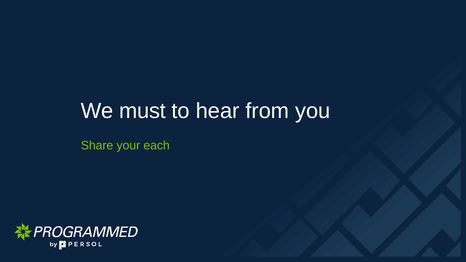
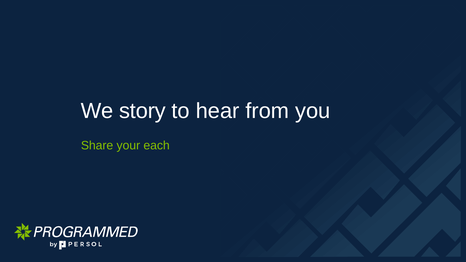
must: must -> story (142, 111)
